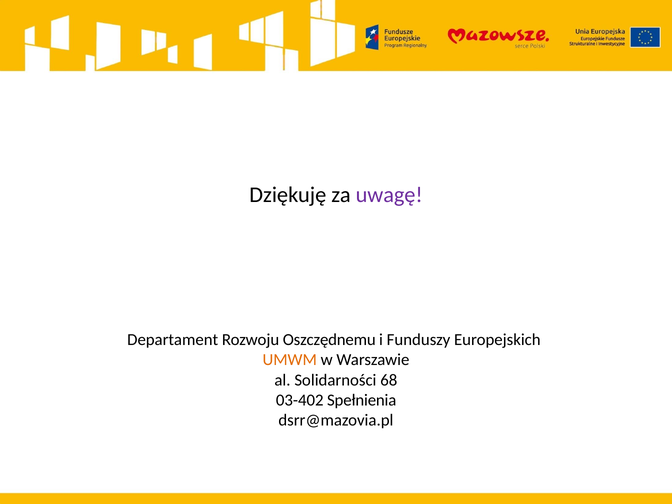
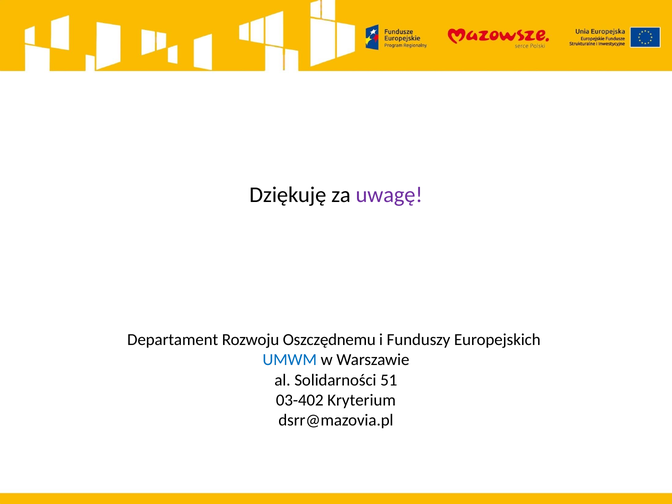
UMWM colour: orange -> blue (290, 360)
68: 68 -> 51 (389, 380)
Spełnienia: Spełnienia -> Kryterium (362, 400)
